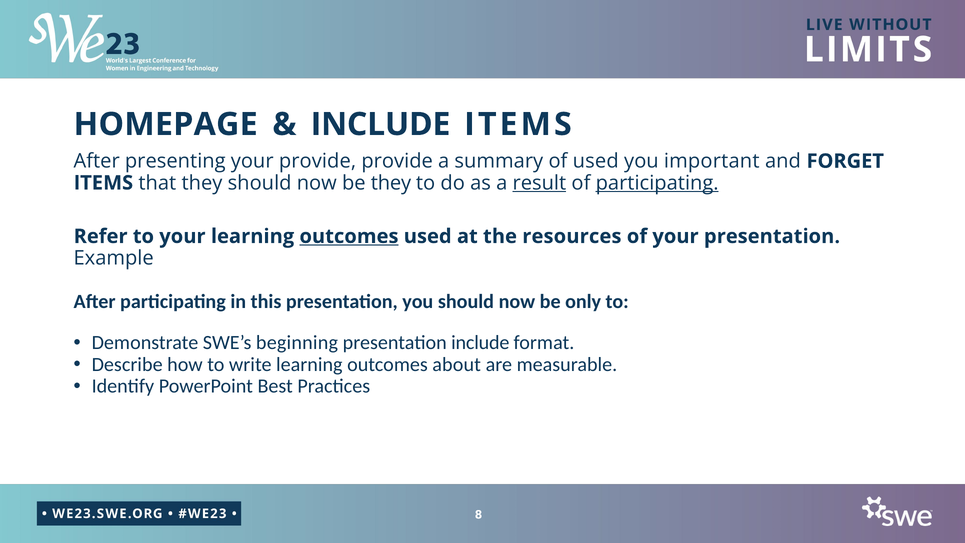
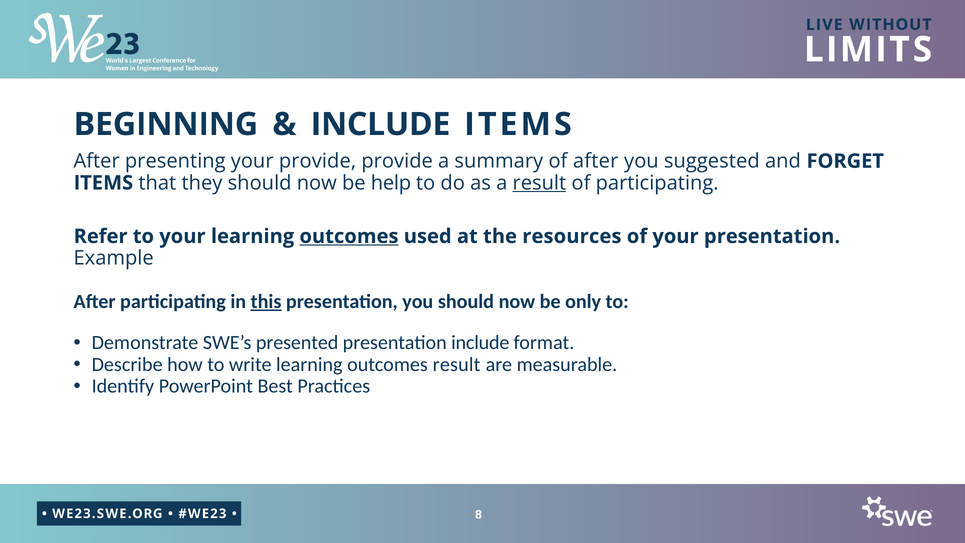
HOMEPAGE: HOMEPAGE -> BEGINNING (166, 124)
of used: used -> after (596, 161)
important: important -> suggested (712, 161)
be they: they -> help (391, 183)
participating underline: present -> none (657, 183)
this underline: none -> present (266, 301)
beginning: beginning -> presented (297, 343)
outcomes about: about -> result (457, 364)
